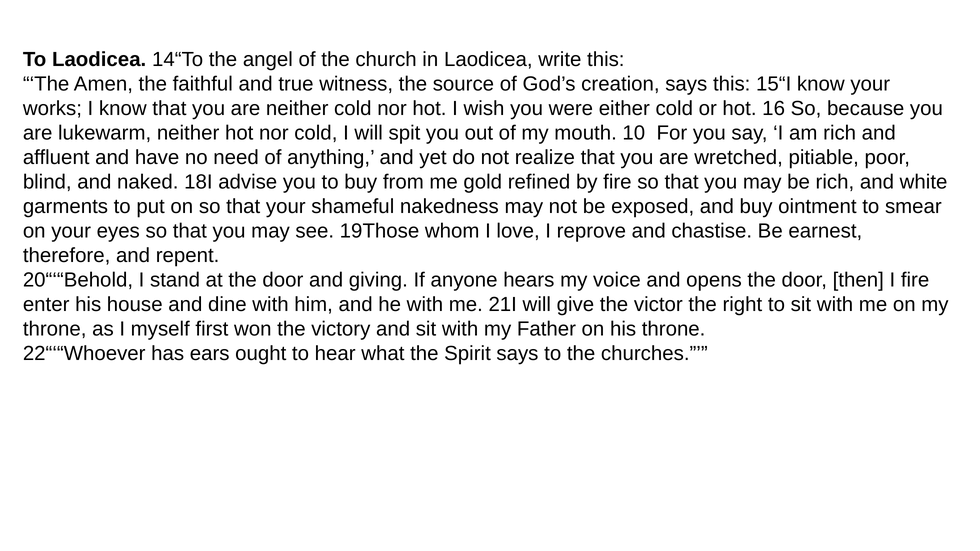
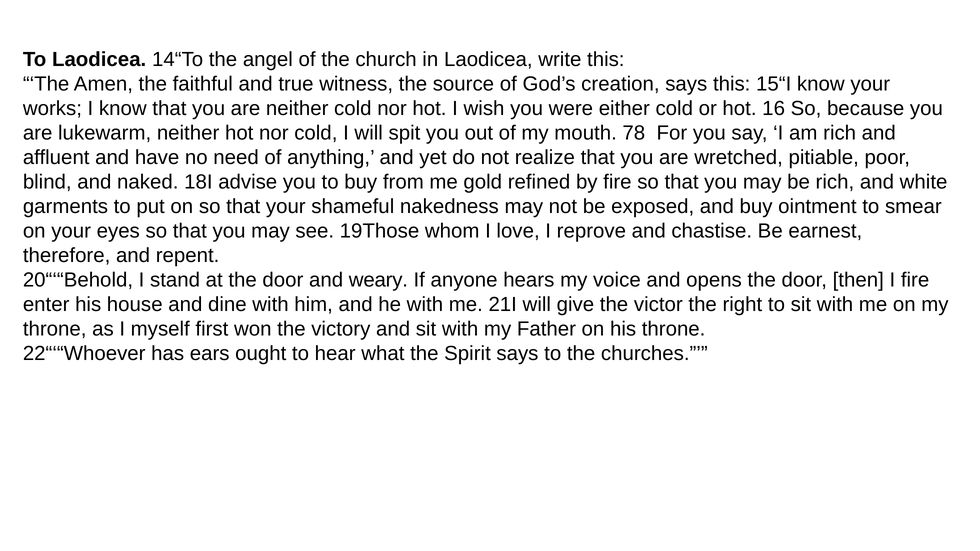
10: 10 -> 78 (634, 133)
giving: giving -> weary (378, 280)
